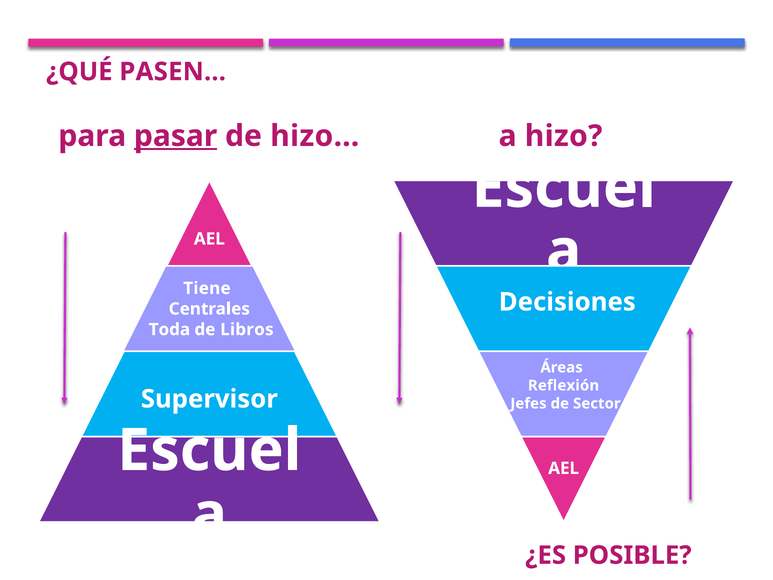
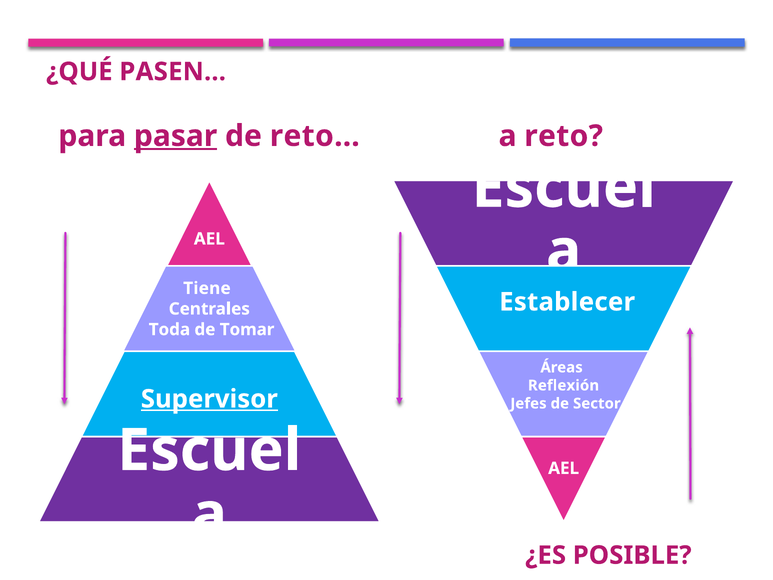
hizo…: hizo… -> reto… (315, 136)
hizo: hizo -> reto (564, 136)
Decisiones: Decisiones -> Establecer (567, 302)
Libros: Libros -> Tomar (247, 329)
Supervisor underline: none -> present (209, 399)
